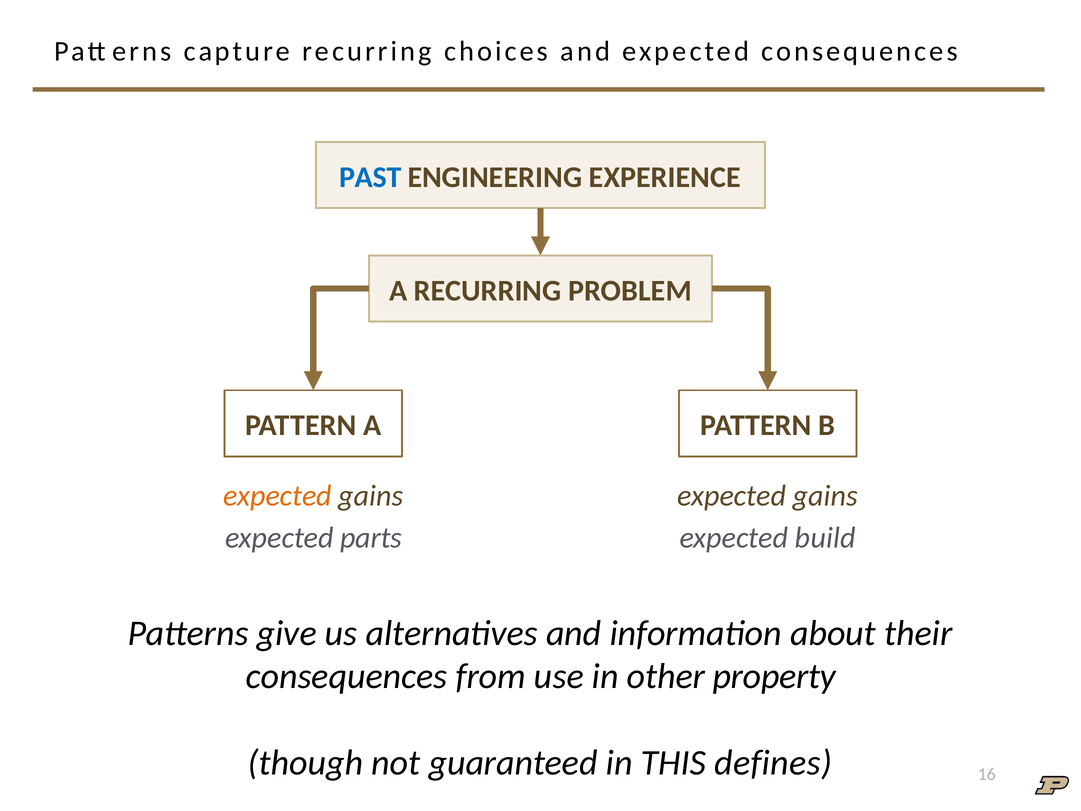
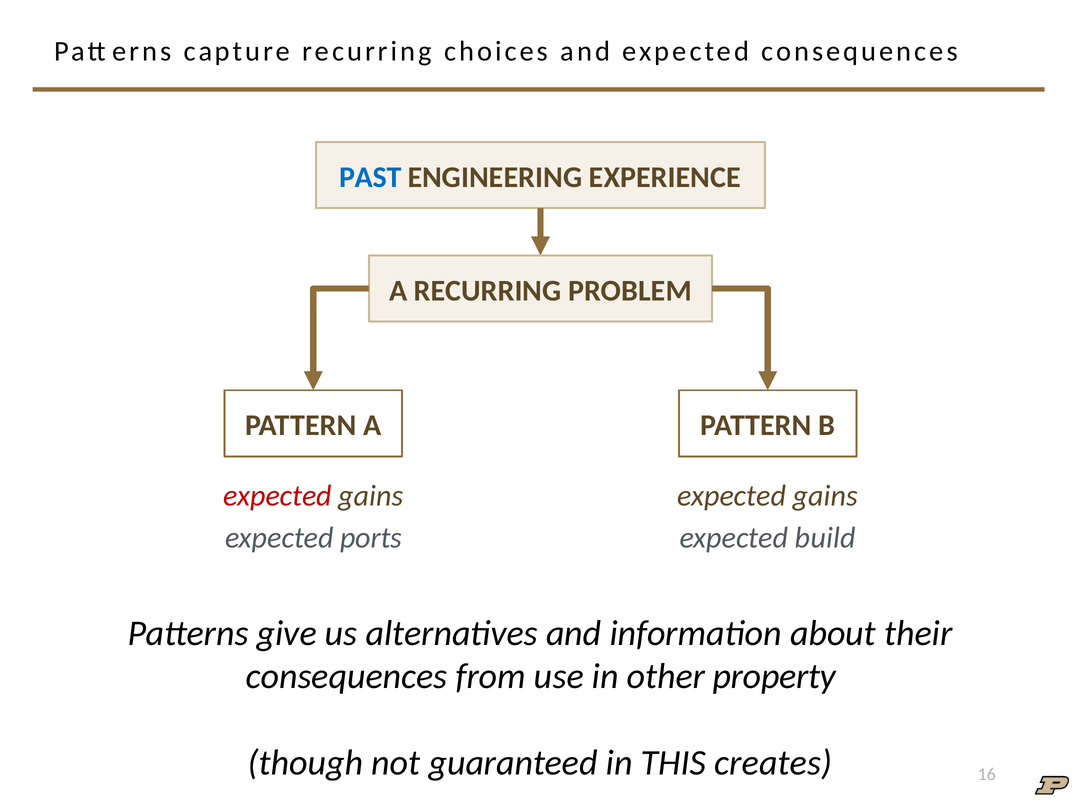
expected colour: orange -> red (277, 495)
parts: parts -> ports (371, 538)
defines: defines -> creates (773, 763)
